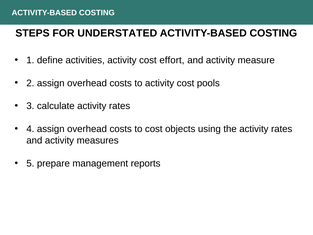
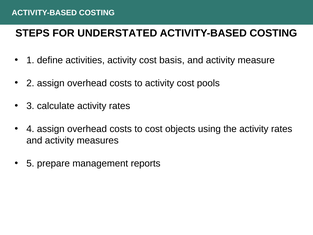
effort: effort -> basis (172, 60)
